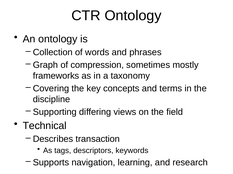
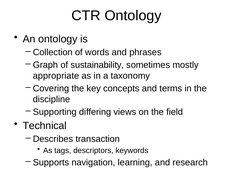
compression: compression -> sustainability (97, 65)
frameworks: frameworks -> appropriate (56, 76)
